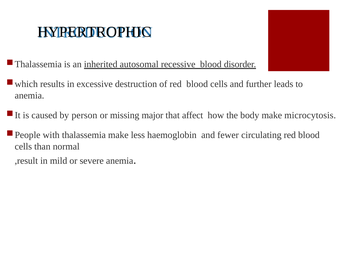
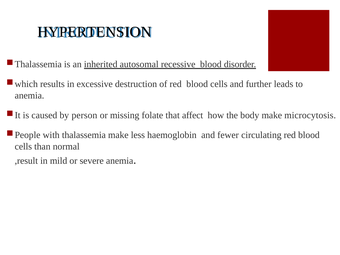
HYPERTROPHIC: HYPERTROPHIC -> HYPERTENSION (94, 32)
major: major -> folate (152, 115)
